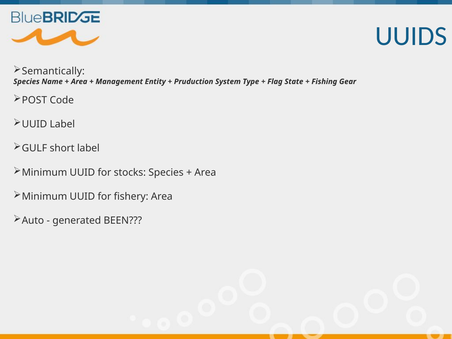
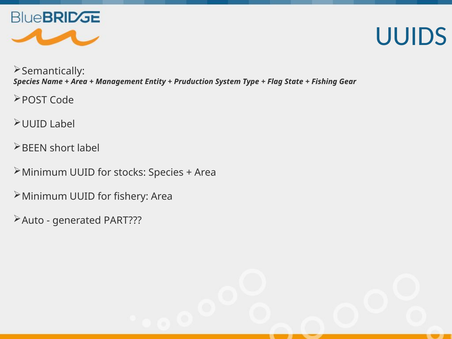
GULF: GULF -> BEEN (34, 148)
BEEN: BEEN -> PART (123, 221)
